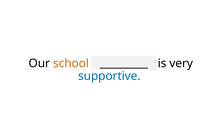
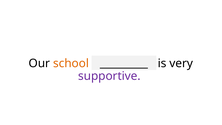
supportive colour: blue -> purple (109, 76)
